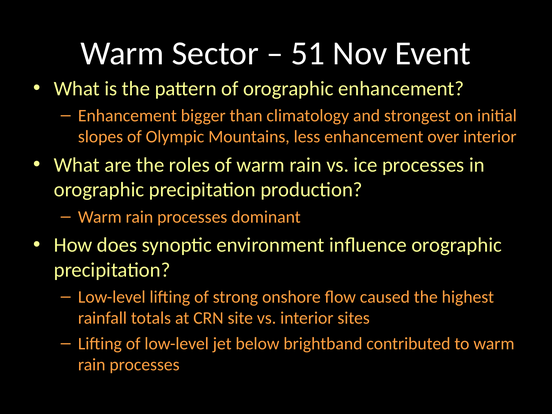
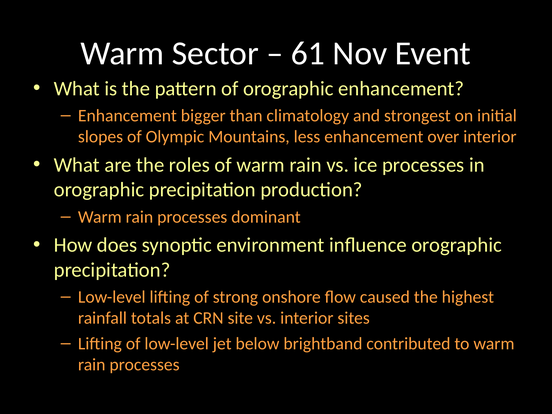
51: 51 -> 61 (308, 53)
